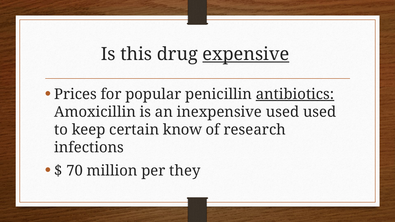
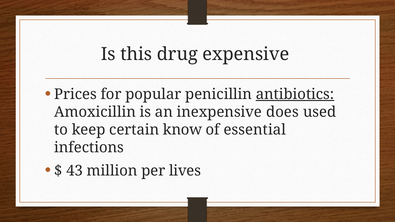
expensive underline: present -> none (246, 54)
inexpensive used: used -> does (282, 112)
research: research -> essential (255, 130)
70: 70 -> 43 (75, 171)
they: they -> lives (185, 171)
